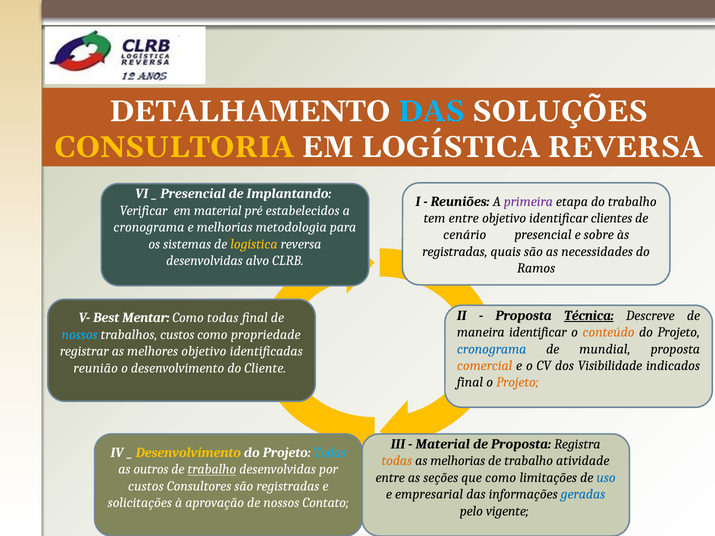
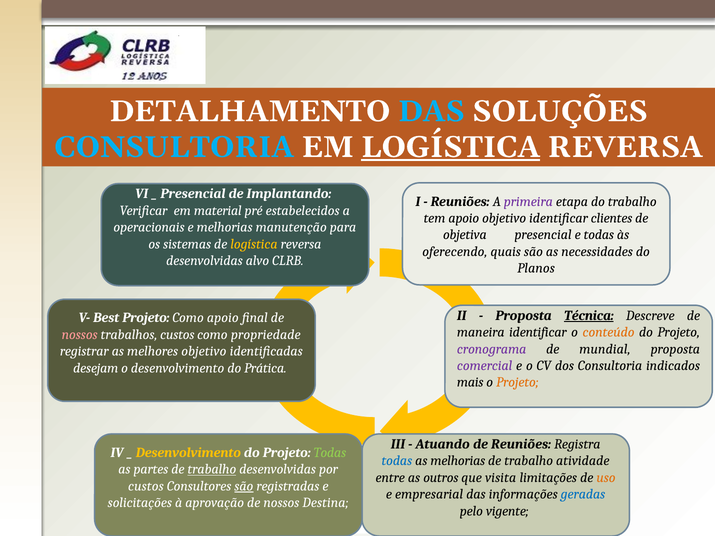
CONSULTORIA colour: yellow -> light blue (174, 147)
LOGÍSTICA underline: none -> present (451, 147)
tem entre: entre -> apoio (464, 218)
cronograma: cronograma -> operacionais (149, 227)
metodologia: metodologia -> manutenção (291, 227)
cenário: cenário -> objetiva (465, 235)
e sobre: sobre -> todas (599, 235)
registradas: registradas -> oferecendo (455, 252)
Ramos: Ramos -> Planos (536, 268)
Best Mentar: Mentar -> Projeto (146, 318)
Como todas: todas -> apoio (223, 318)
nossos colour: light blue -> pink (80, 335)
cronograma colour: blue -> purple (492, 349)
comercial colour: orange -> purple (485, 366)
dos Visibilidade: Visibilidade -> Consultoria (610, 366)
reunião: reunião -> desejam (96, 368)
Cliente: Cliente -> Prática (265, 368)
final: final -> mais (470, 382)
Material: Material -> Atuando (443, 444)
de Proposta: Proposta -> Reuniões (521, 444)
Todas colour: light blue -> light green (330, 453)
todas colour: orange -> blue (397, 461)
outros: outros -> partes (151, 469)
seções: seções -> outros (441, 478)
que como: como -> visita (501, 478)
uso colour: blue -> orange (606, 478)
são underline: none -> present (244, 486)
Contato: Contato -> Destina (325, 503)
